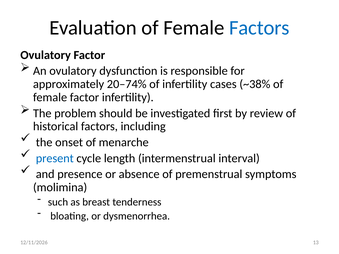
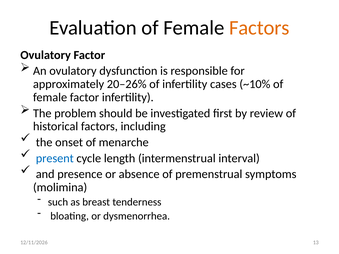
Factors colour: blue -> orange (259, 28)
20–74%: 20–74% -> 20–26% (127, 84)
~38%: ~38% -> ~10% (255, 84)
